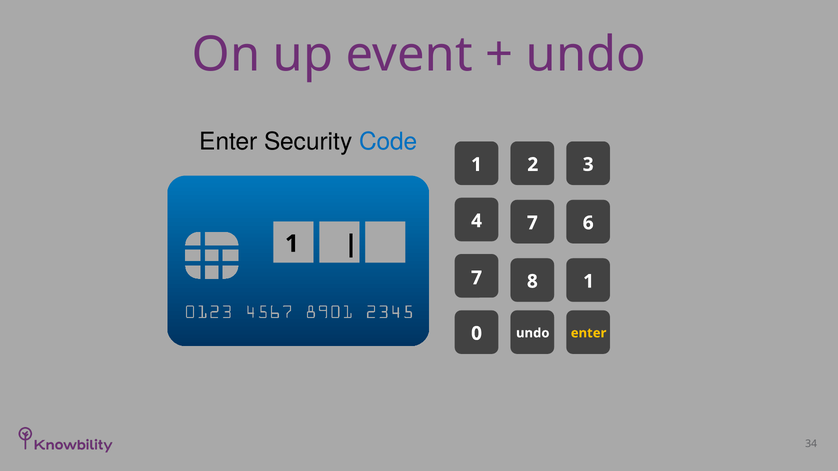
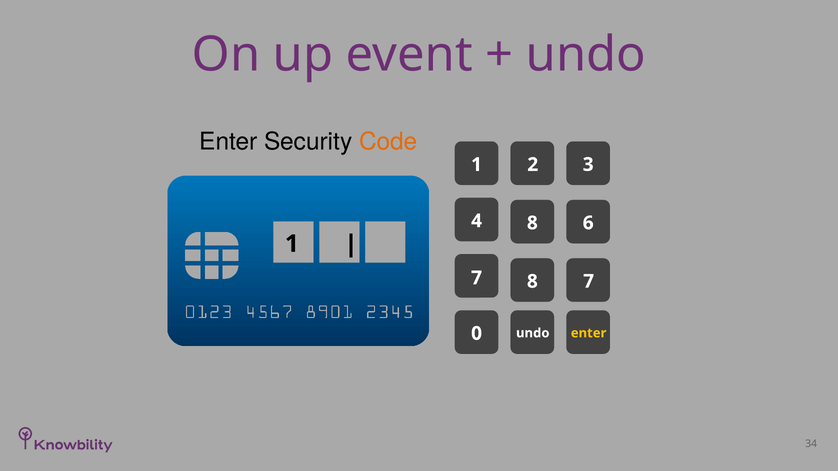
Code colour: blue -> orange (388, 142)
4 7: 7 -> 8 (532, 223)
8 1: 1 -> 7 (589, 282)
